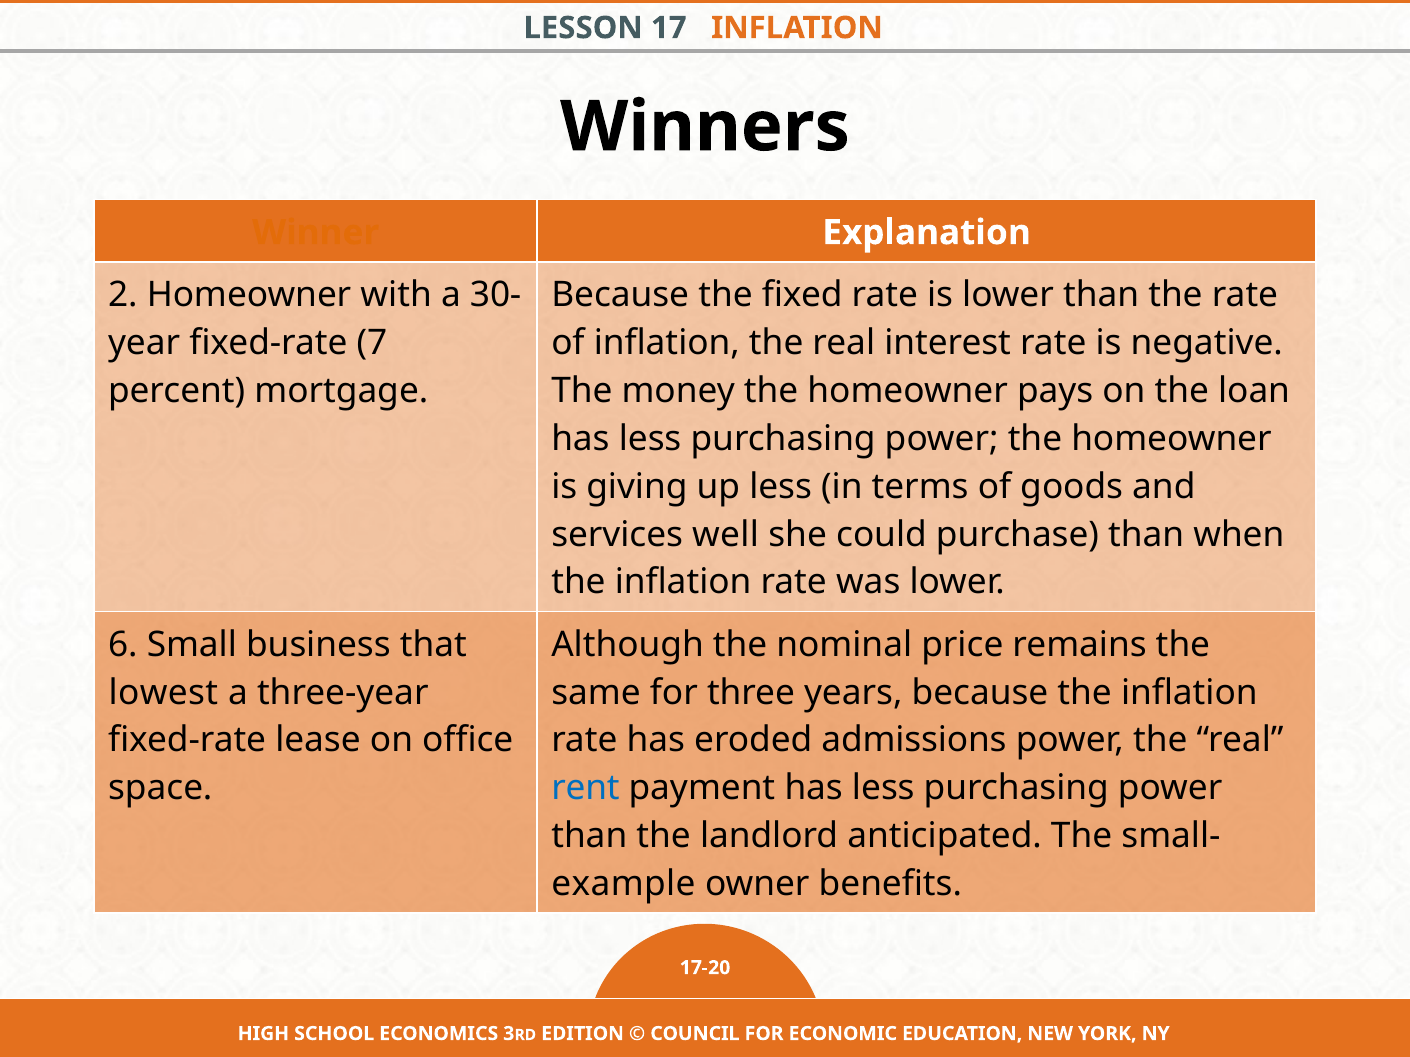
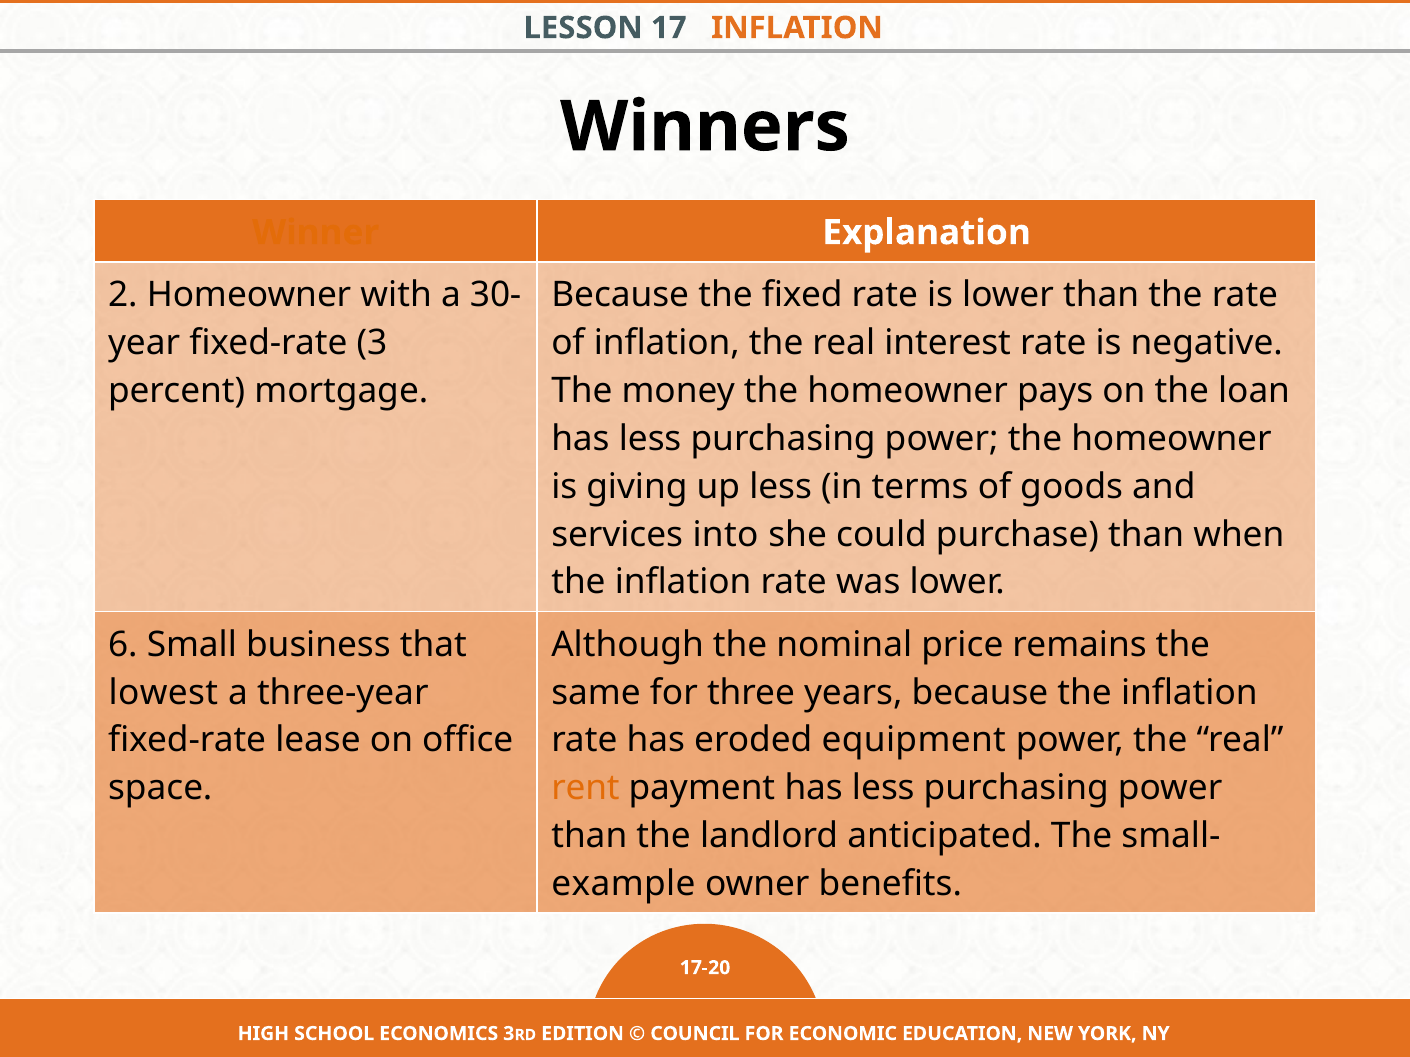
7: 7 -> 3 (372, 343)
well: well -> into (725, 535)
admissions: admissions -> equipment (914, 741)
rent colour: blue -> orange (585, 789)
